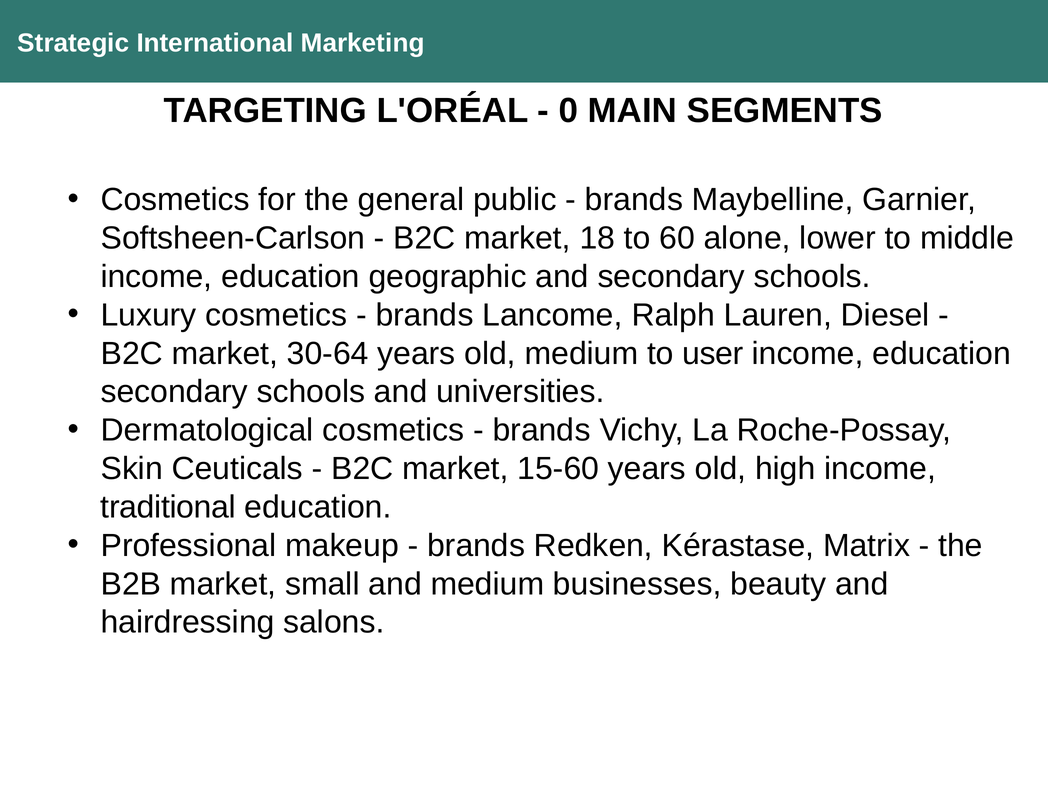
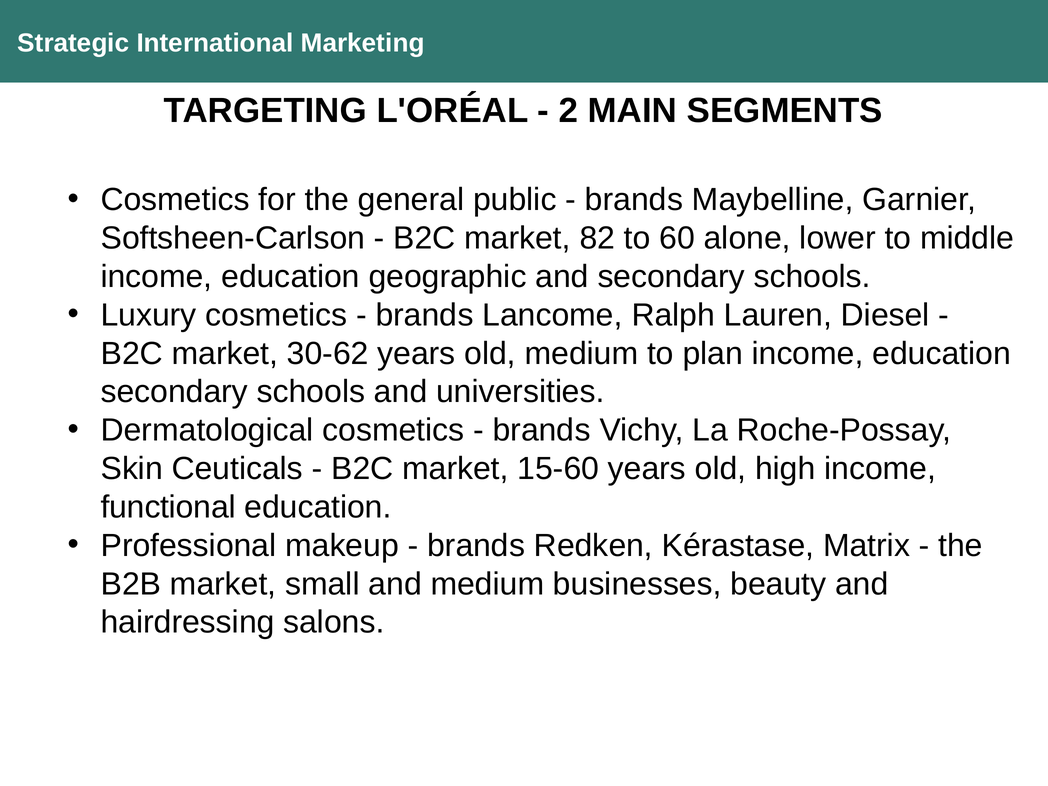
0: 0 -> 2 (568, 111)
18: 18 -> 82 (597, 238)
30-64: 30-64 -> 30-62 (328, 354)
user: user -> plan (713, 354)
traditional: traditional -> functional (168, 507)
